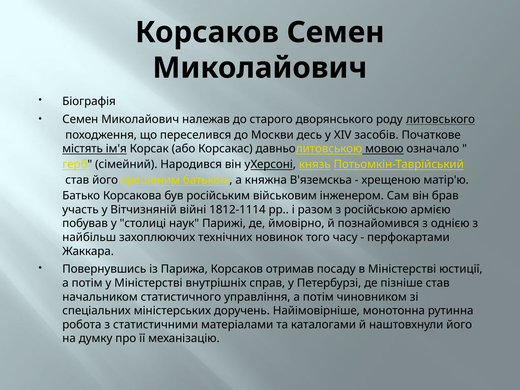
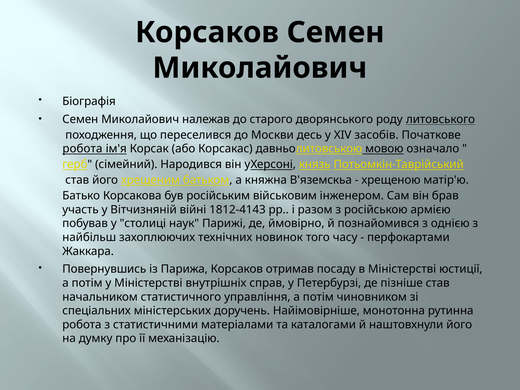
містять: містять -> робота (82, 149)
1812-1114: 1812-1114 -> 1812-4143 (237, 210)
